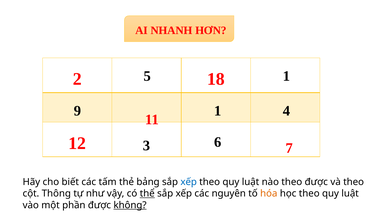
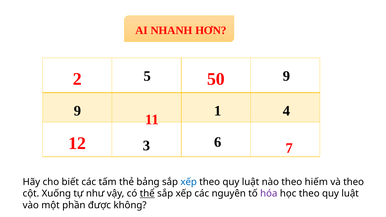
5 1: 1 -> 9 (286, 76)
18: 18 -> 50 (216, 79)
theo được: được -> hiếm (316, 182)
Thông: Thông -> Xuống (56, 194)
hóa colour: orange -> purple (269, 194)
không underline: present -> none (130, 205)
